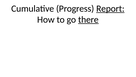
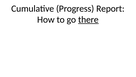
Report underline: present -> none (110, 9)
